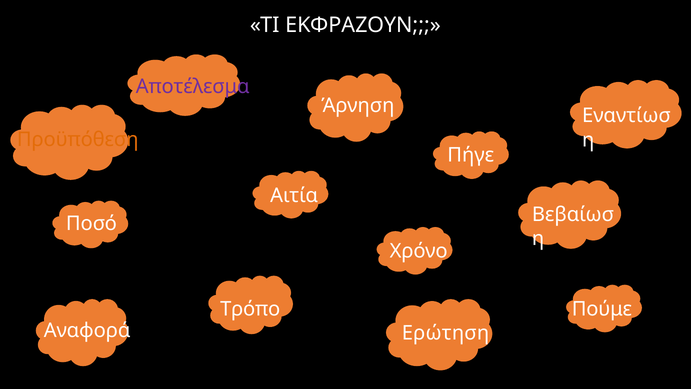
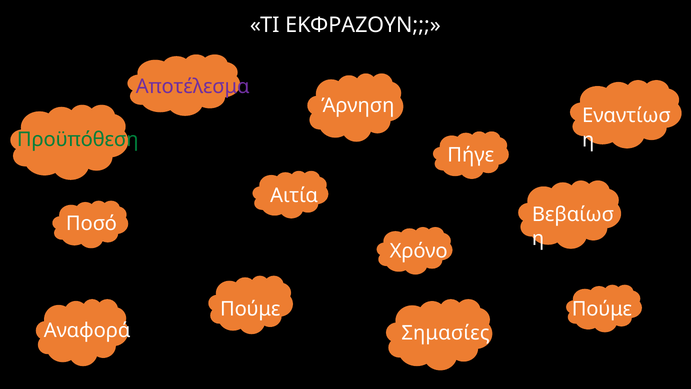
Προϋπόθεση colour: orange -> green (78, 139)
Τρόπο: Τρόπο -> Πούμε (250, 309)
Ερώτηση: Ερώτηση -> Σημασίες (446, 333)
